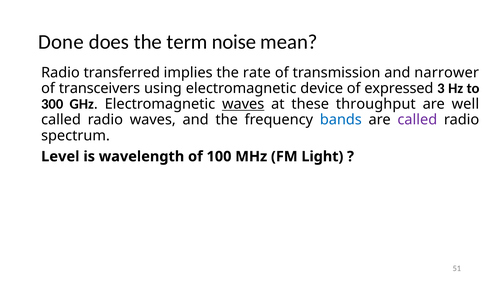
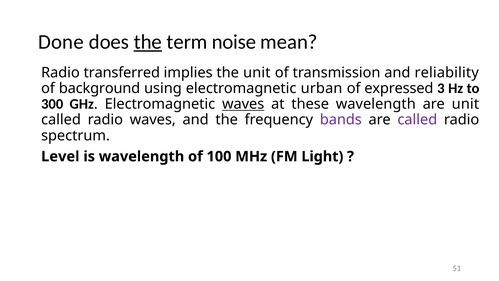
the underline: none -> present (148, 42)
the rate: rate -> unit (257, 73)
narrower: narrower -> reliability (447, 73)
transceivers: transceivers -> background (100, 88)
device: device -> urban (322, 88)
these throughput: throughput -> wavelength (376, 104)
are well: well -> unit (465, 104)
bands colour: blue -> purple (341, 120)
